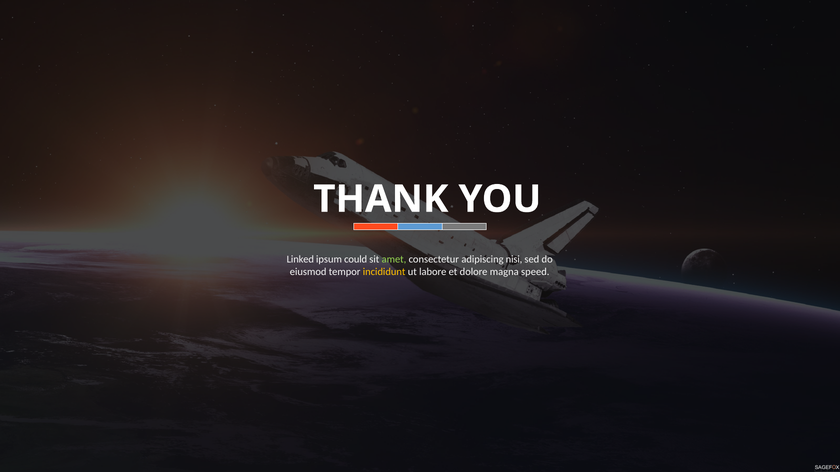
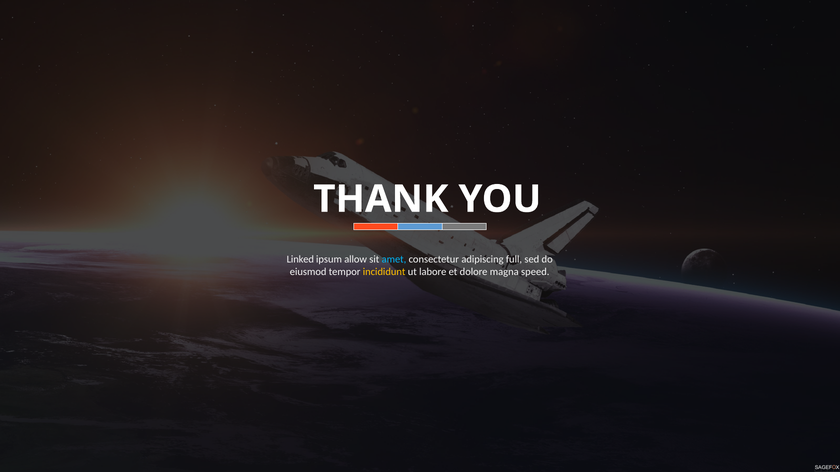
could: could -> allow (356, 259)
amet colour: light green -> light blue (394, 259)
nisi: nisi -> full (514, 259)
